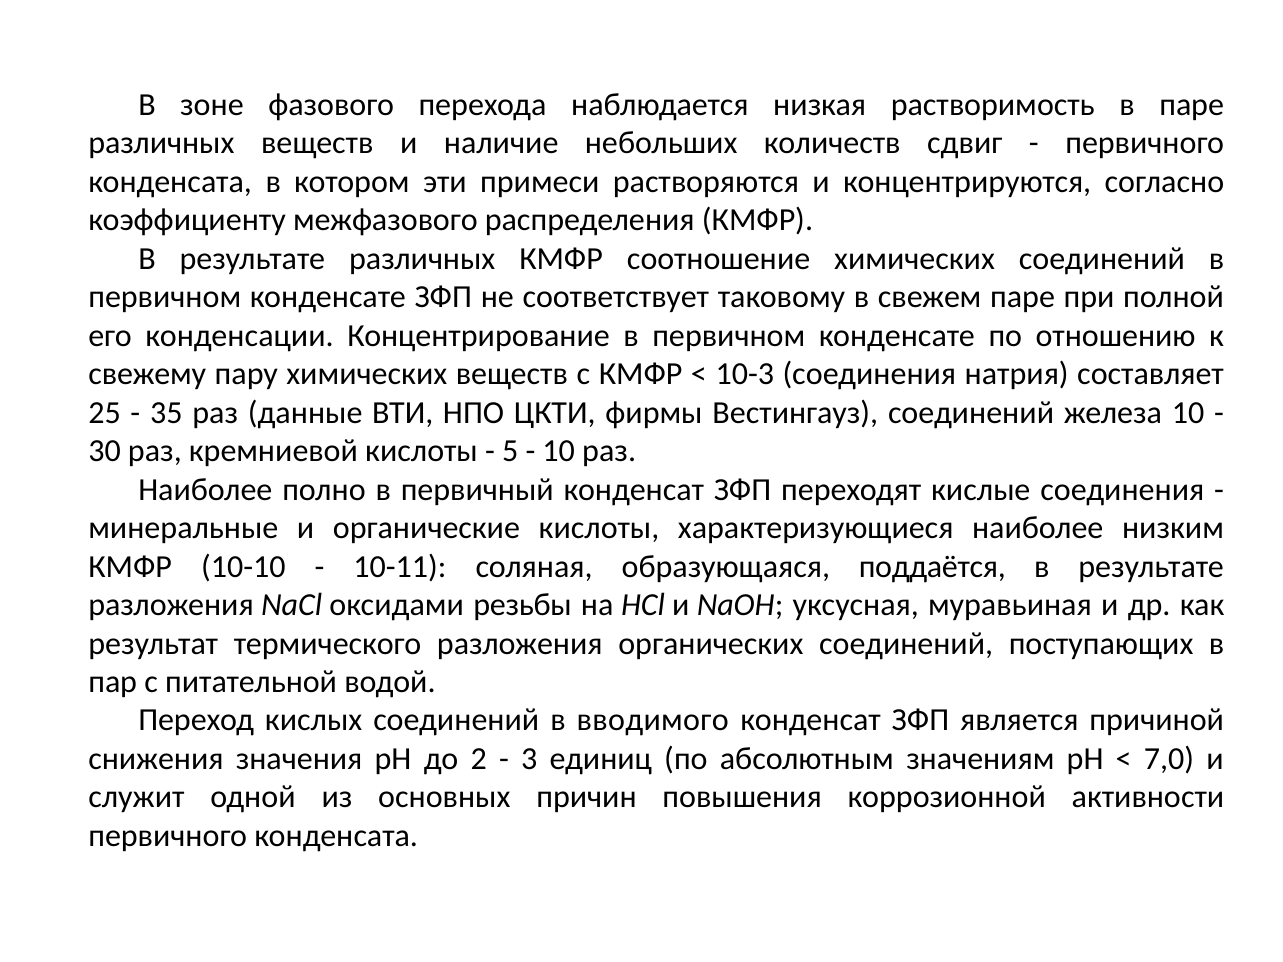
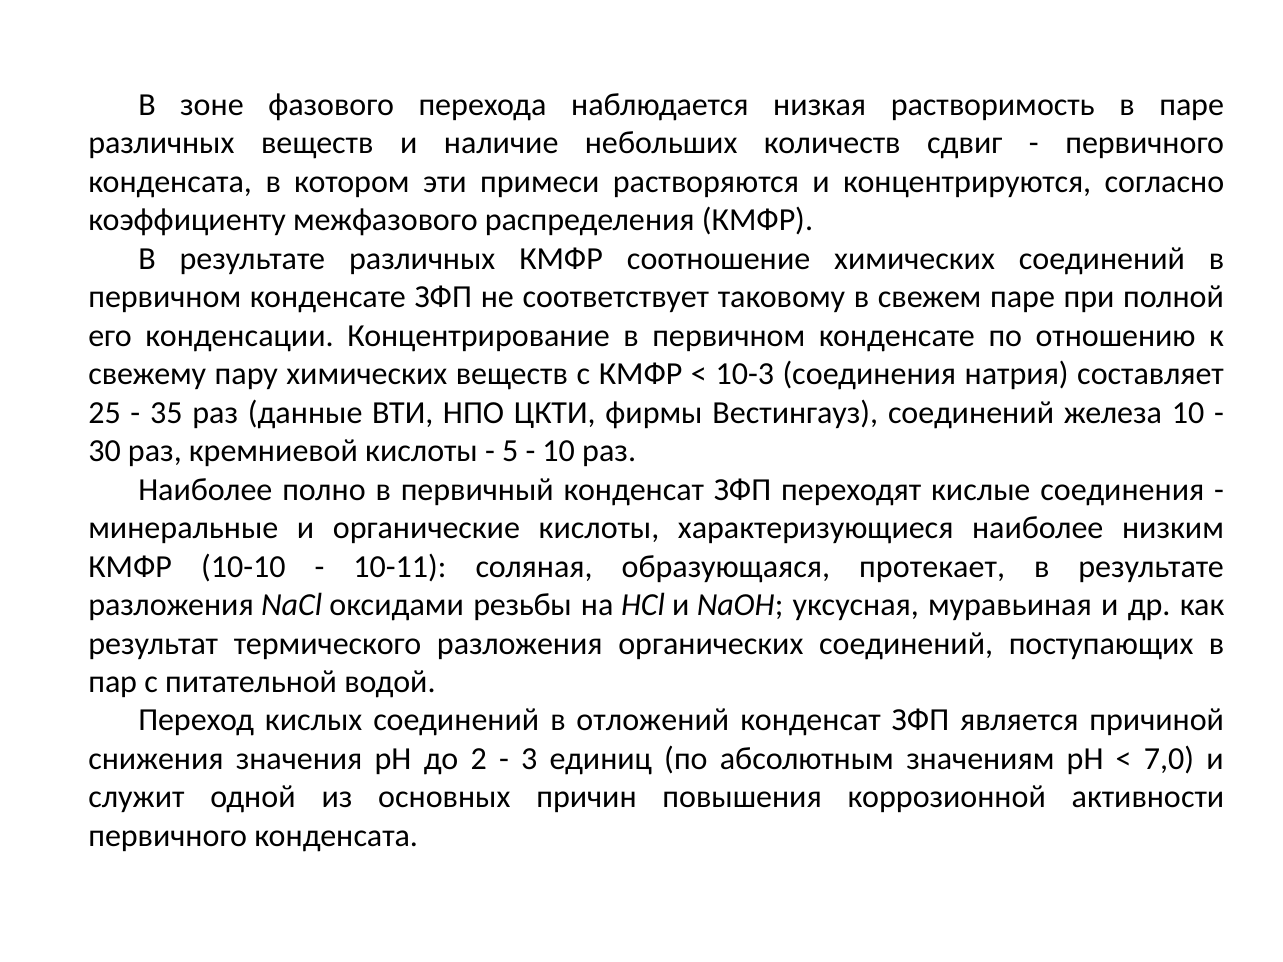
поддаётся: поддаётся -> протекает (932, 567)
вводимого: вводимого -> отложений (653, 721)
